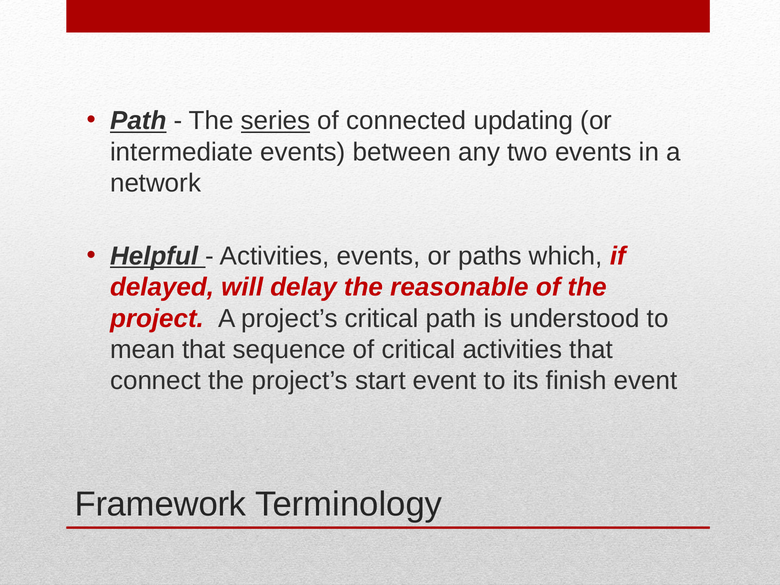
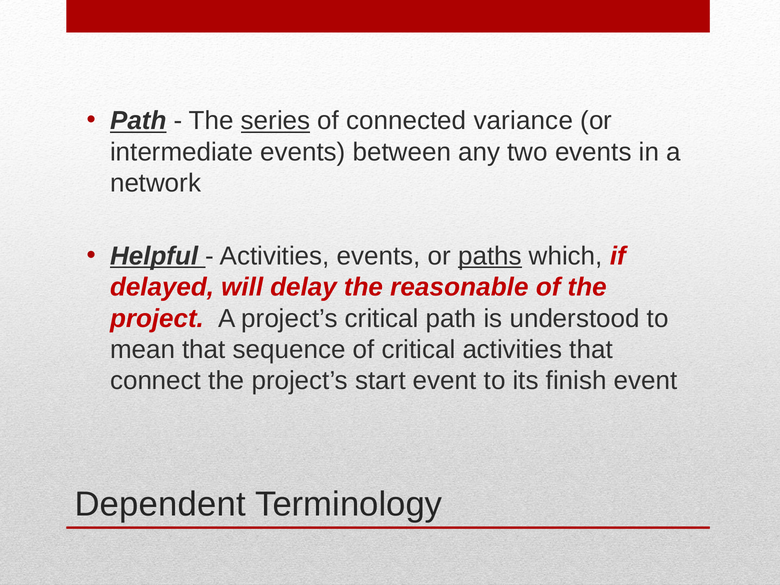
updating: updating -> variance (523, 121)
paths underline: none -> present (490, 256)
Framework: Framework -> Dependent (160, 504)
